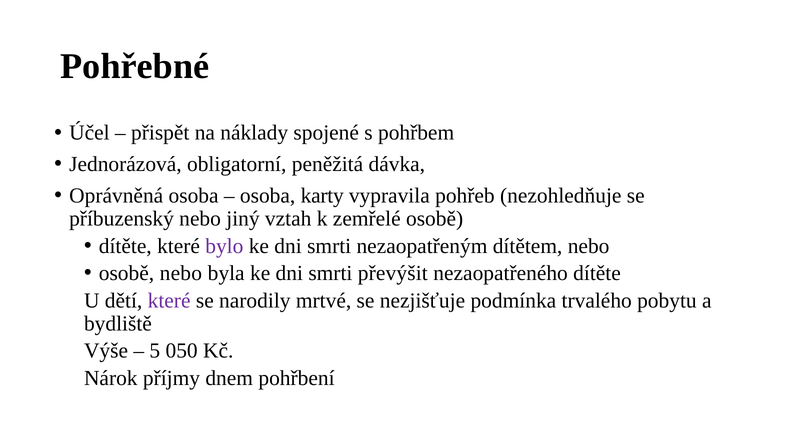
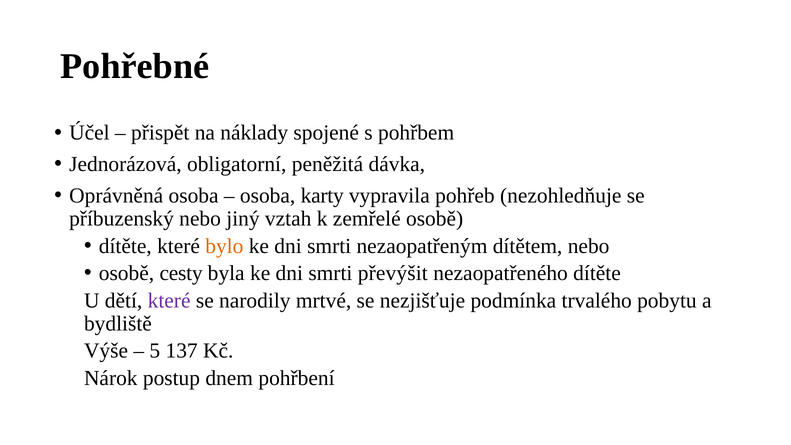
bylo colour: purple -> orange (224, 246)
osobě nebo: nebo -> cesty (181, 273)
050: 050 -> 137 (182, 351)
příjmy: příjmy -> postup (171, 378)
